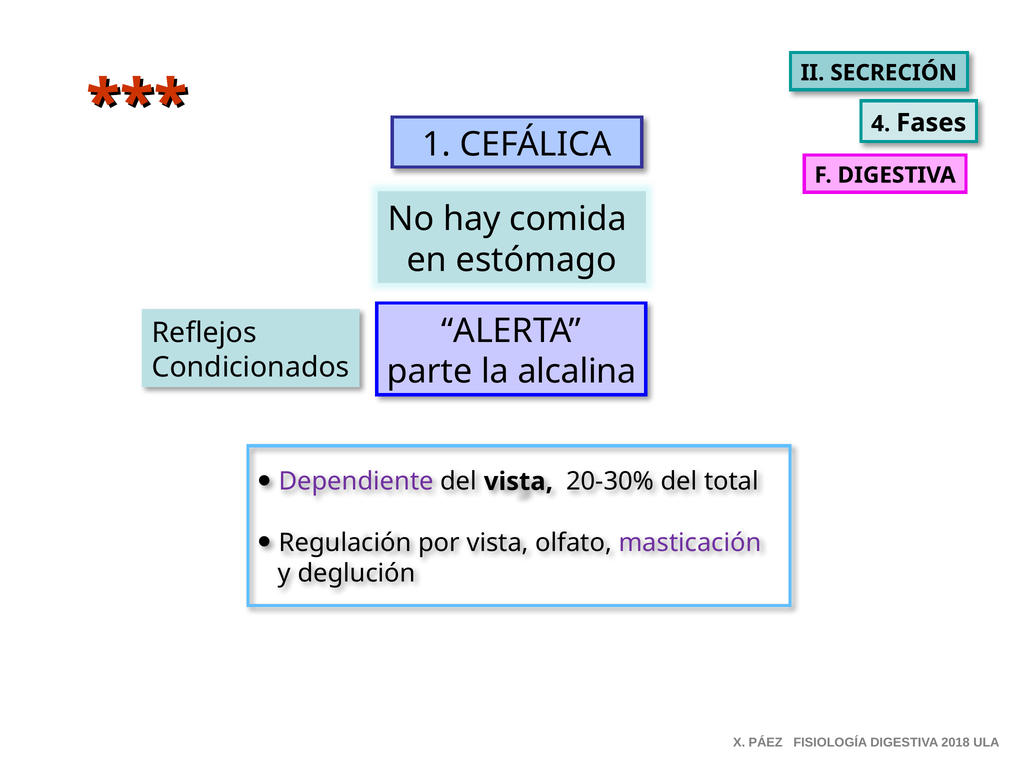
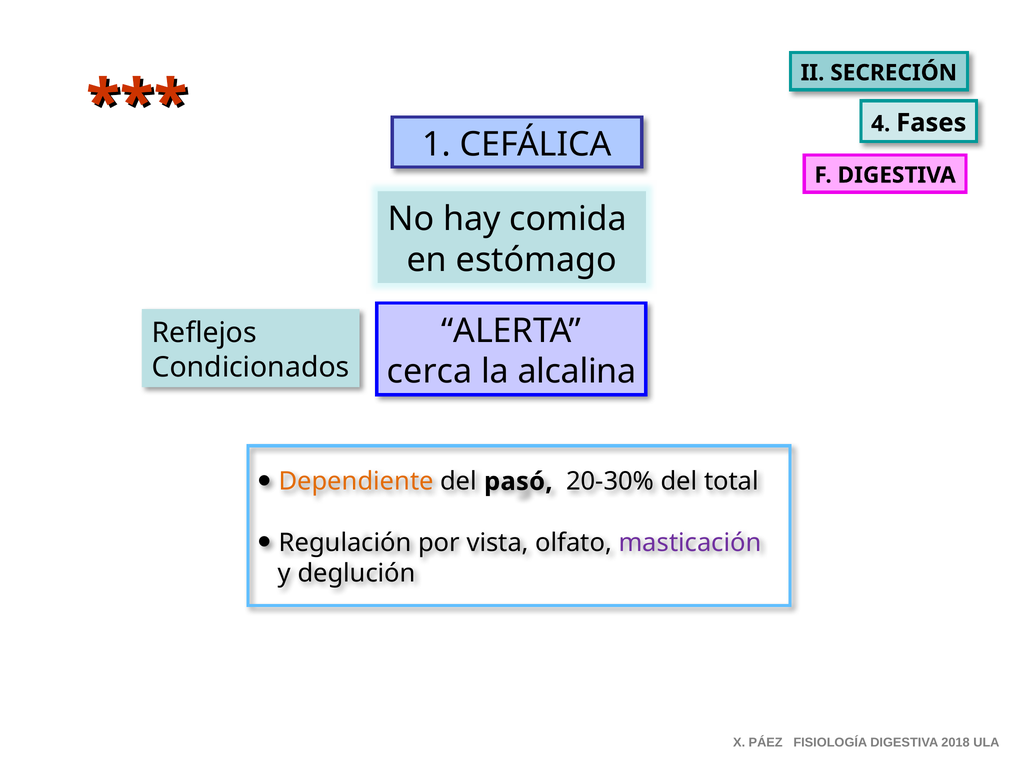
parte: parte -> cerca (430, 372)
Dependiente colour: purple -> orange (356, 482)
del vista: vista -> pasó (518, 482)
